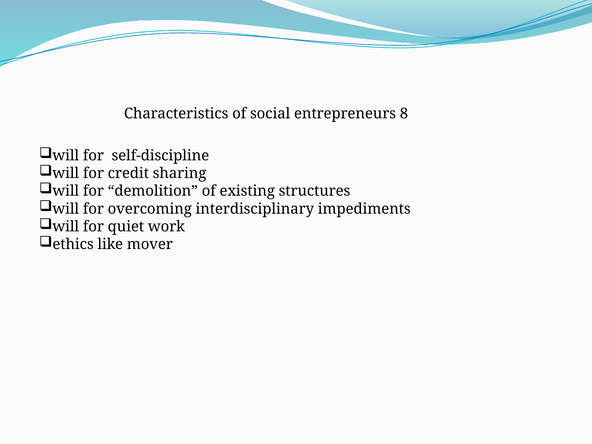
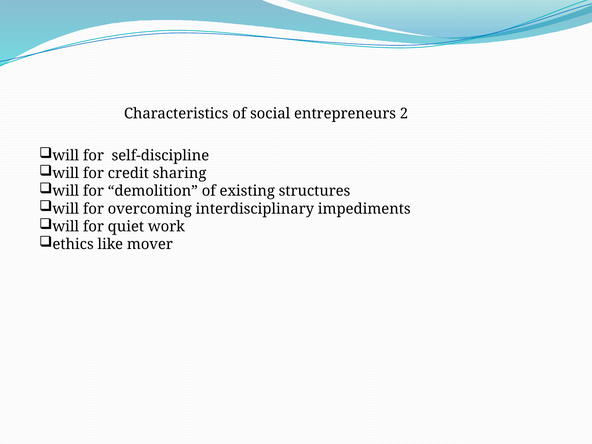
8: 8 -> 2 (404, 114)
